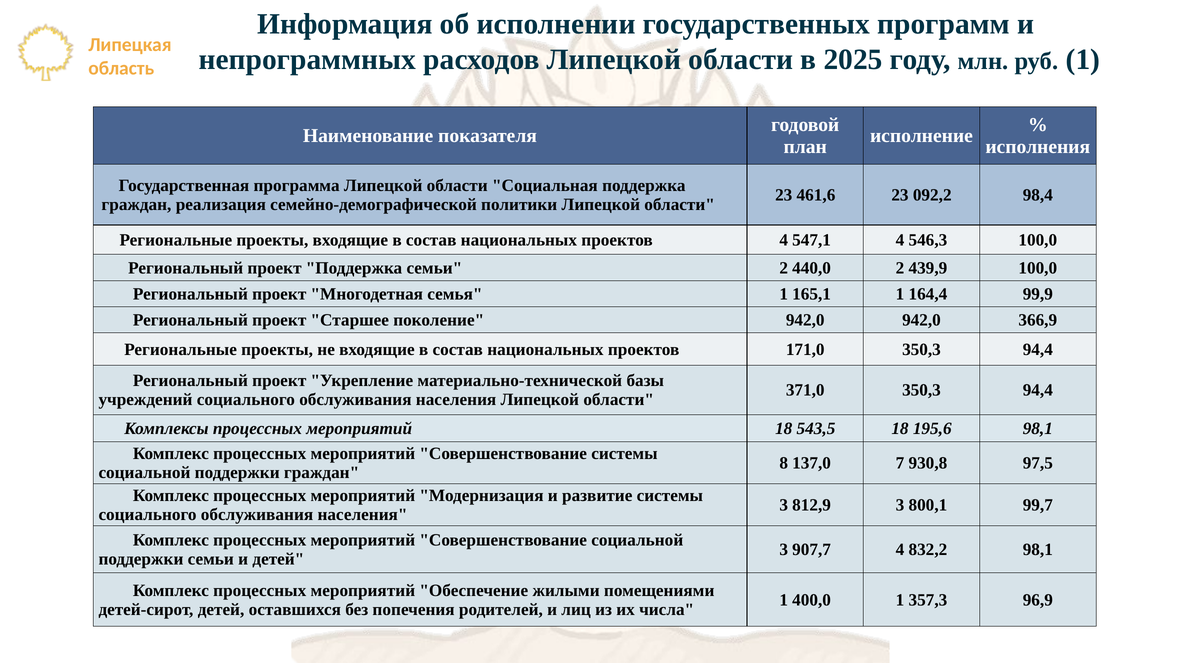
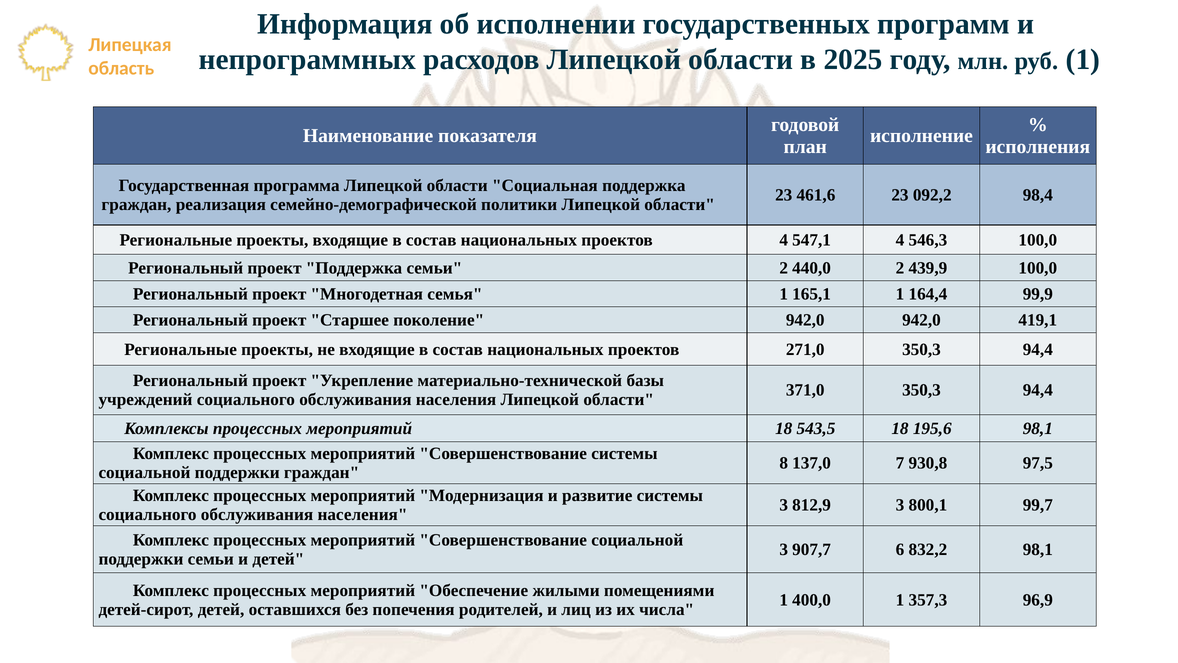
366,9: 366,9 -> 419,1 (1038, 320)
171,0: 171,0 -> 271,0 (805, 349)
907,7 4: 4 -> 6 (900, 549)
